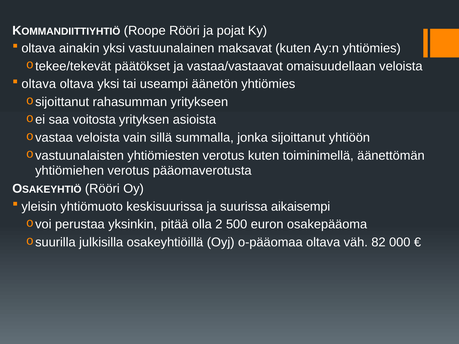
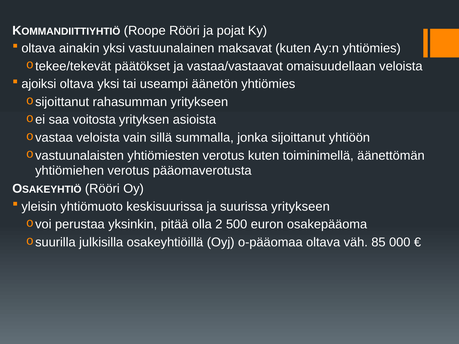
oltava: oltava -> ajoiksi (39, 84)
suurissa aikaisempi: aikaisempi -> yritykseen (301, 207)
82: 82 -> 85 (378, 242)
